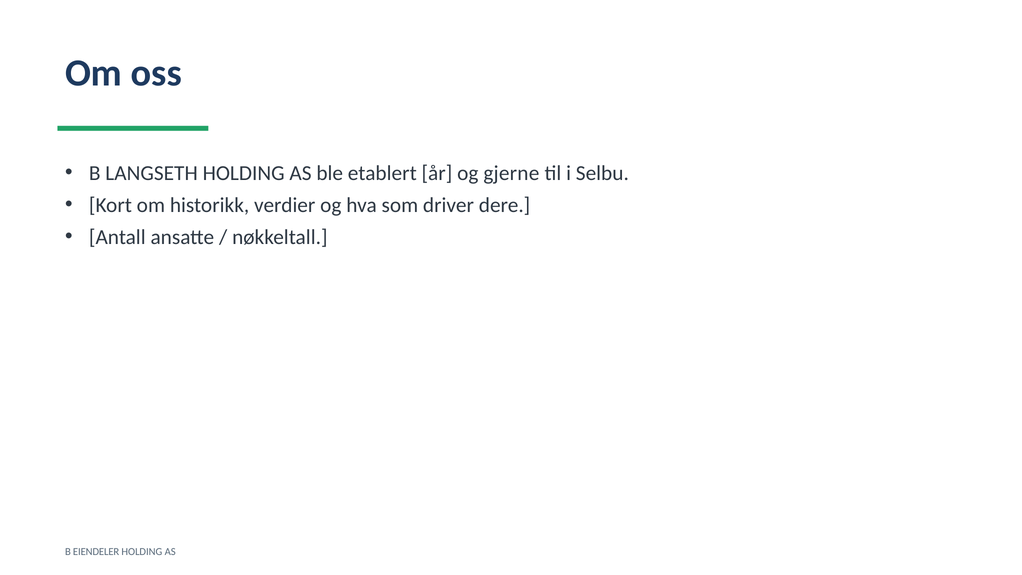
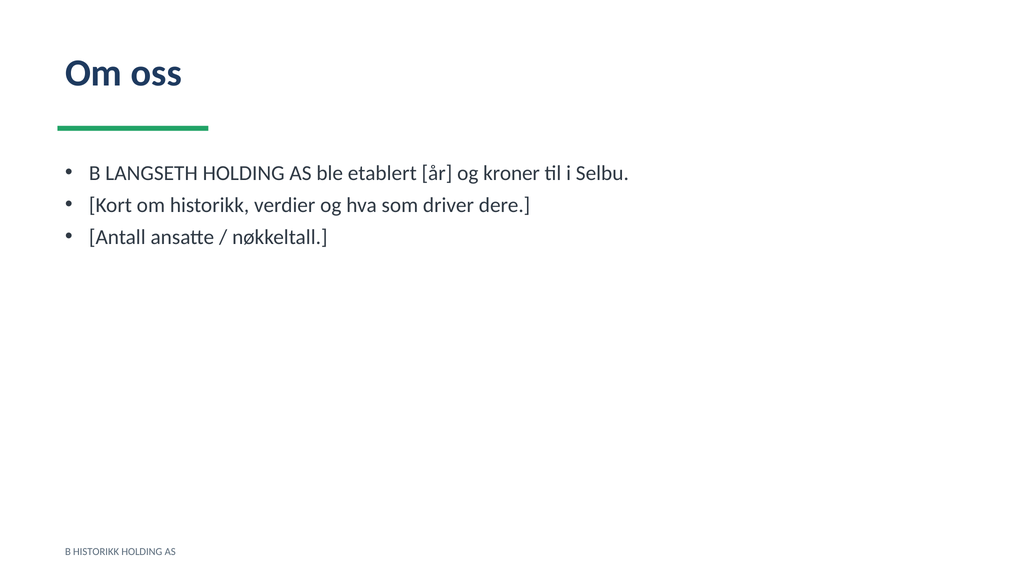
gjerne: gjerne -> kroner (512, 173)
B EIENDELER: EIENDELER -> HISTORIKK (96, 552)
